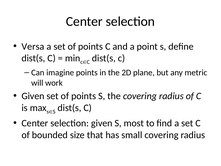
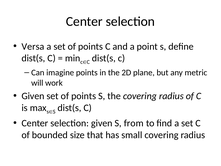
most: most -> from (134, 123)
